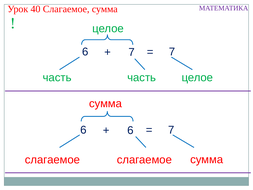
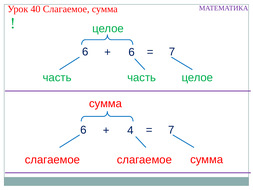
6 7: 7 -> 6 (132, 52)
6 6: 6 -> 4 (130, 130)
